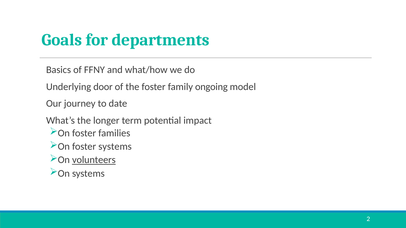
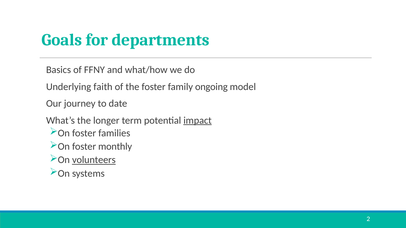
door: door -> faith (103, 87)
impact underline: none -> present (198, 121)
foster systems: systems -> monthly (115, 147)
